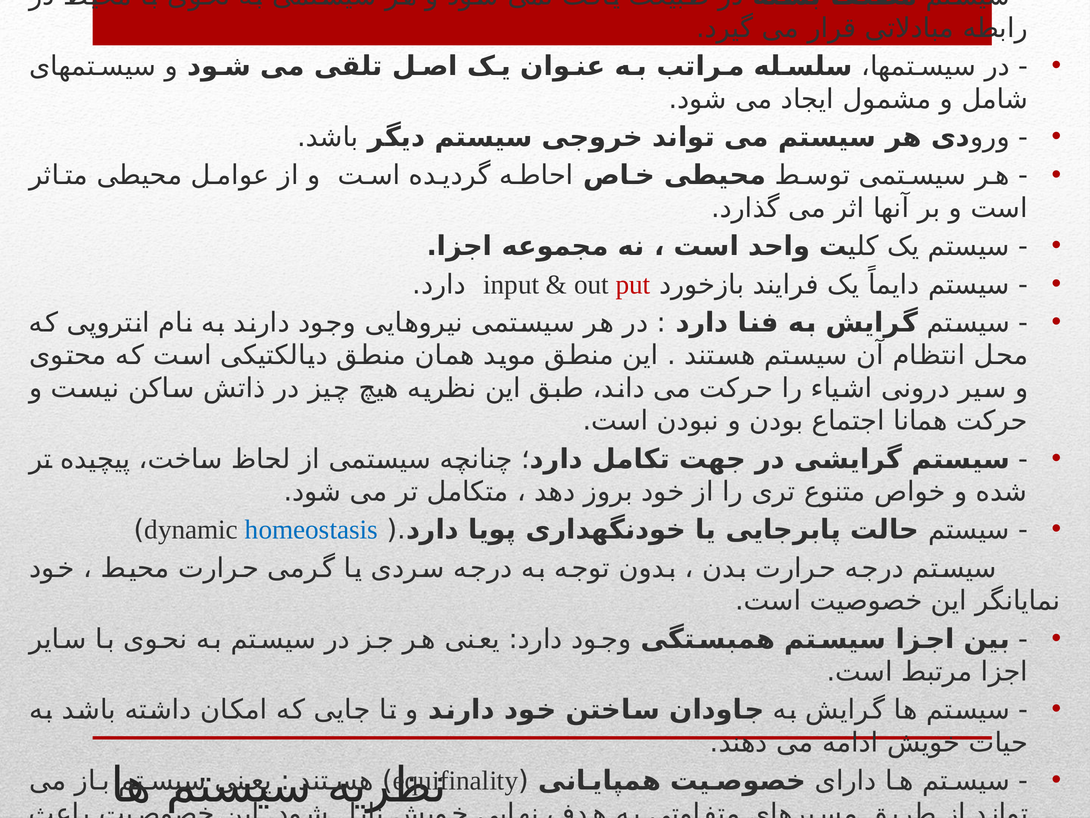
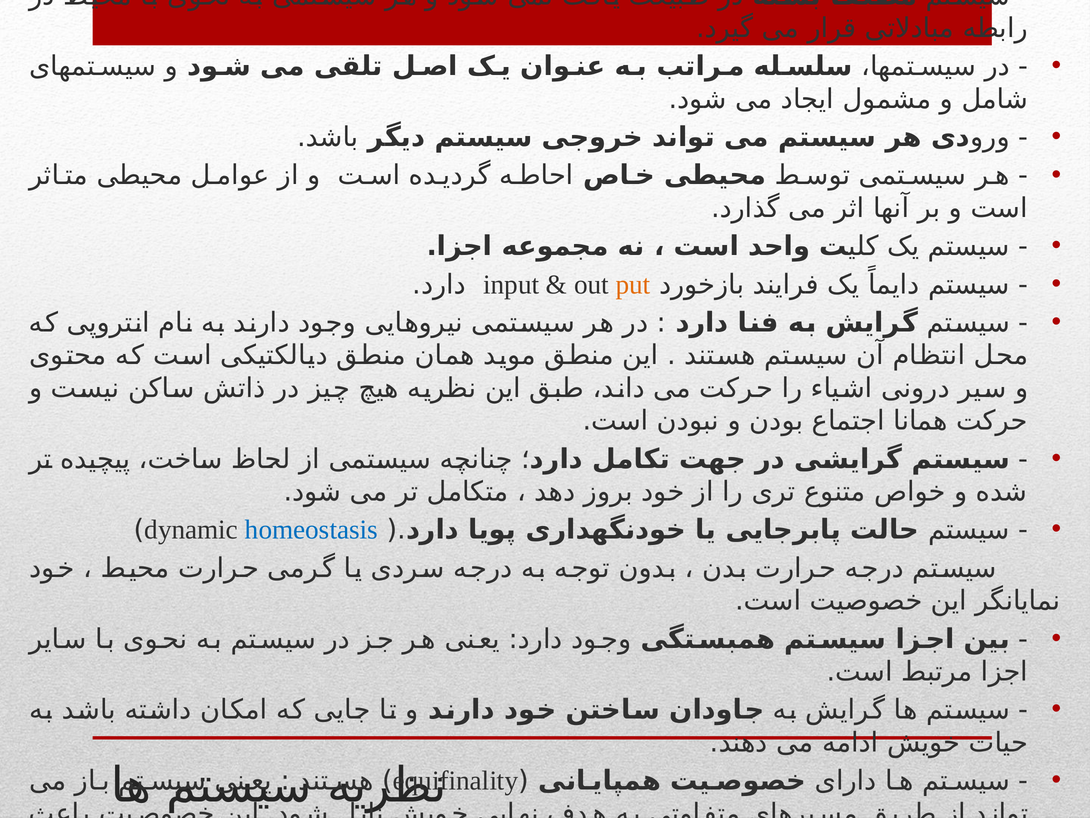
put colour: red -> orange (633, 284)
